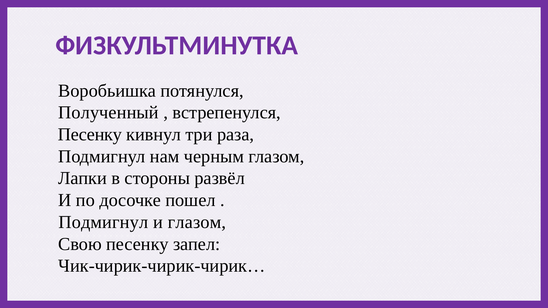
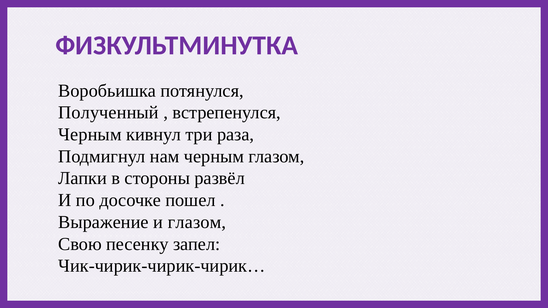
Песенку: Песенку -> Черным (90, 135)
Подмигнул: Подмигнул -> Выражение (103, 222)
